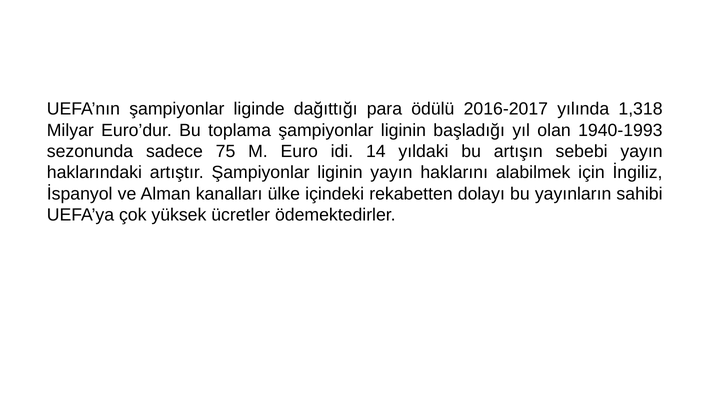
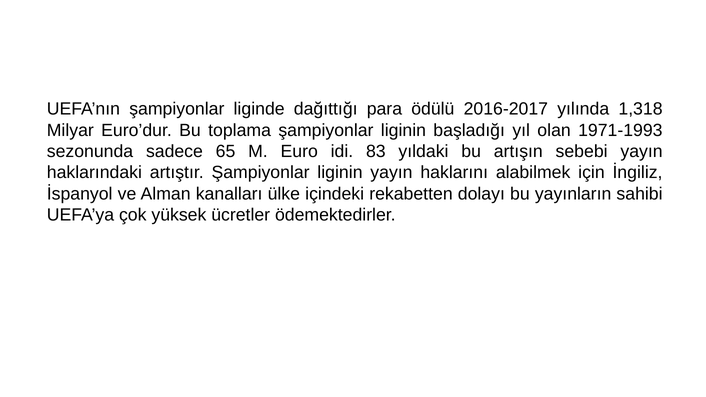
1940-1993: 1940-1993 -> 1971-1993 (620, 130)
75: 75 -> 65 (226, 151)
14: 14 -> 83 (376, 151)
